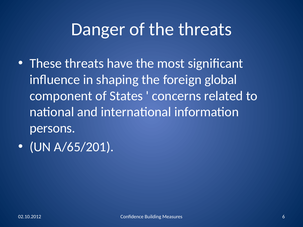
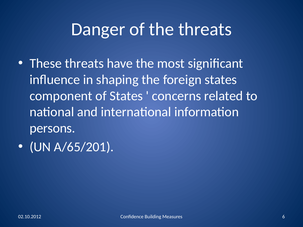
foreign global: global -> states (221, 80)
